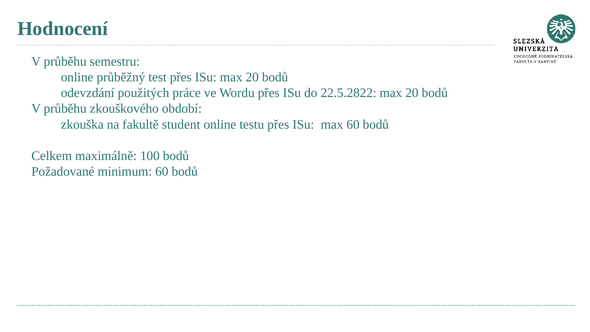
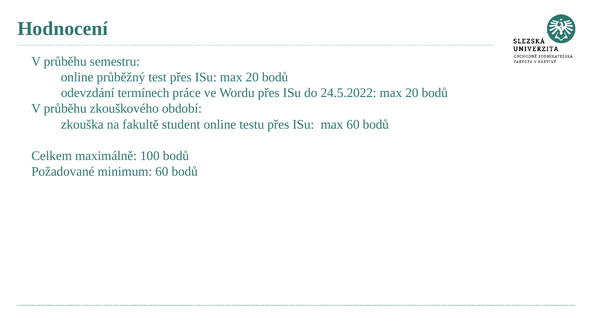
použitých: použitých -> termínech (143, 93)
22.5.2822: 22.5.2822 -> 24.5.2022 (349, 93)
